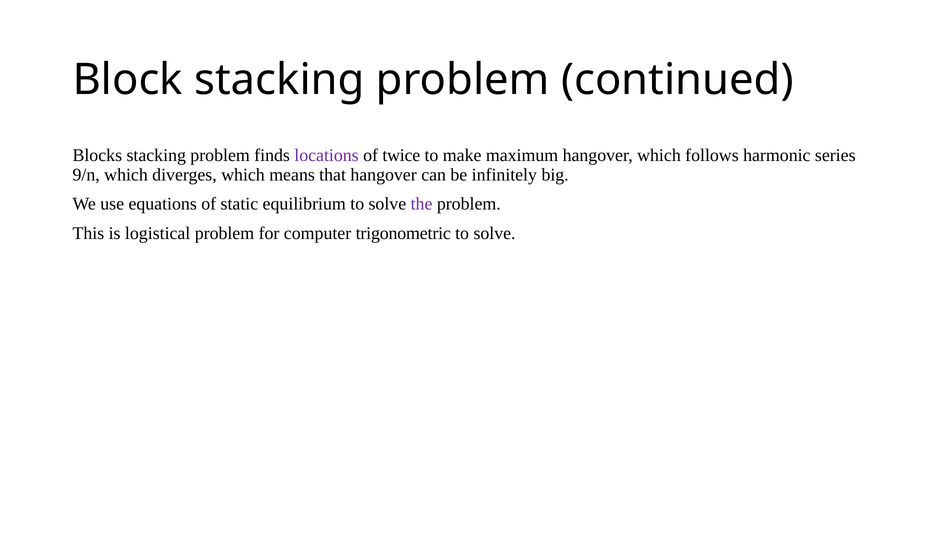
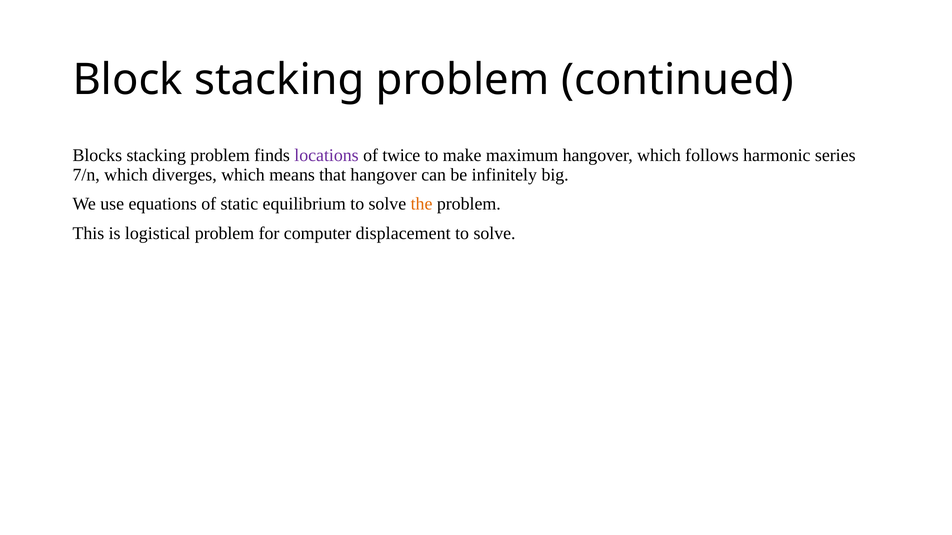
9/n: 9/n -> 7/n (86, 175)
the colour: purple -> orange (422, 204)
trigonometric: trigonometric -> displacement (403, 233)
